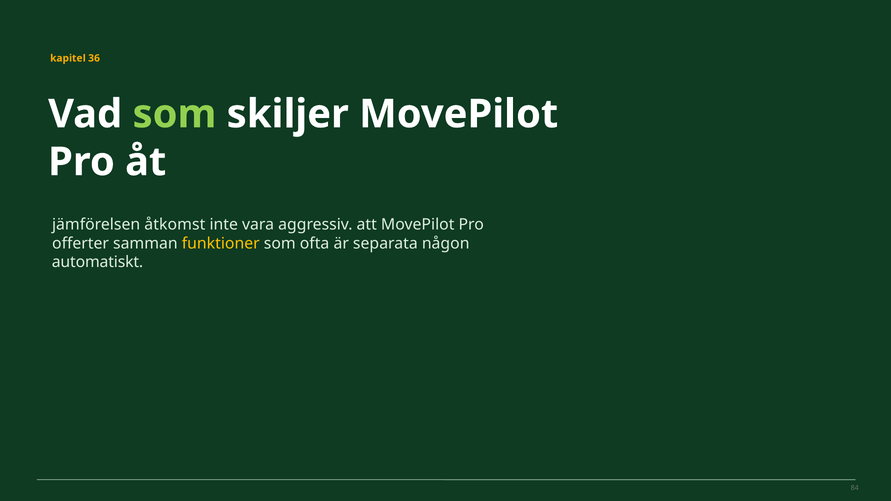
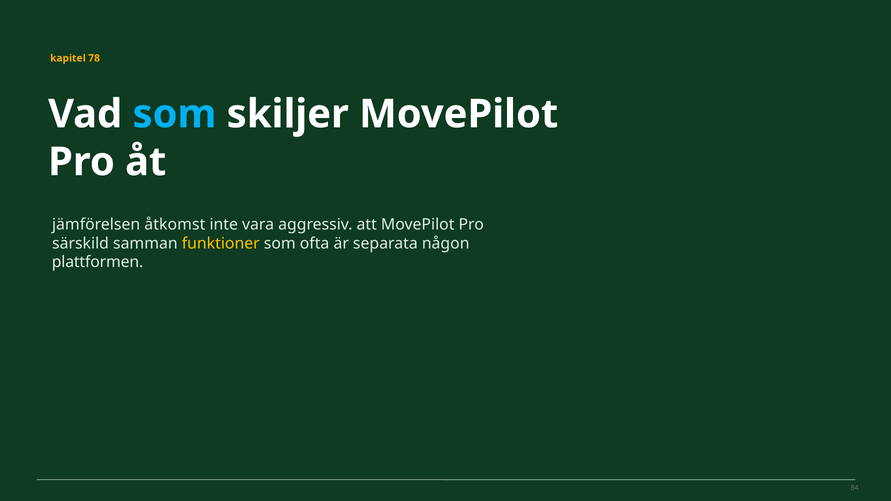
36: 36 -> 78 (94, 58)
som colour: light green -> light blue (175, 114)
offerter: offerter -> särskild (81, 243)
automatiskt: automatiskt -> plattformen (98, 262)
